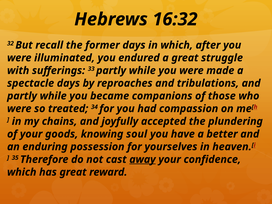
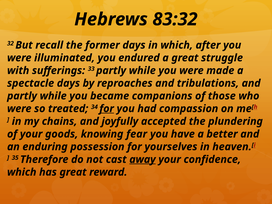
16:32: 16:32 -> 83:32 (175, 19)
for underline: none -> present (107, 109)
soul: soul -> fear (137, 134)
